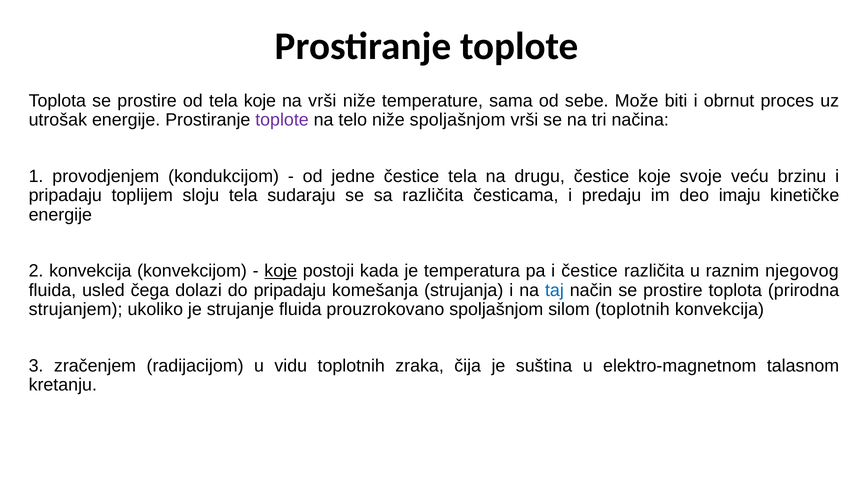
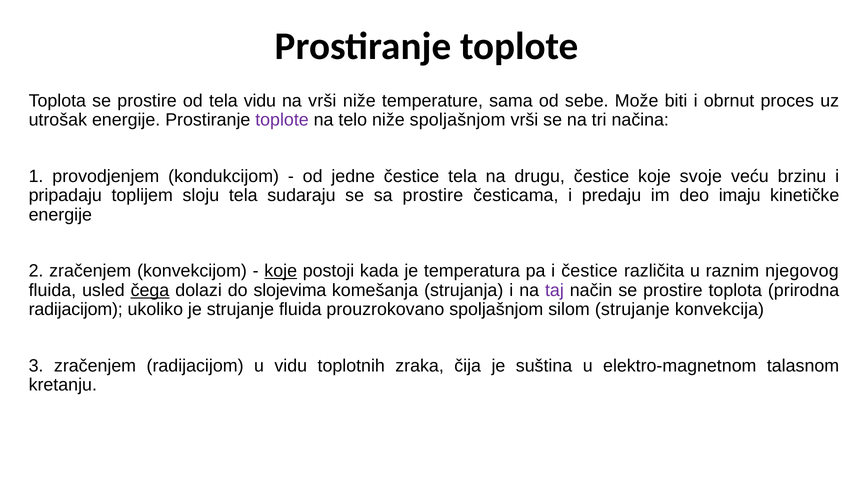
tela koje: koje -> vidu (260, 101)
sa različita: različita -> prostire (433, 196)
2 konvekcija: konvekcija -> zračenjem (90, 271)
čega underline: none -> present (150, 290)
do pripadaju: pripadaju -> slojevima (290, 290)
taj colour: blue -> purple (554, 290)
strujanjem: strujanjem -> radijacijom (76, 310)
silom toplotnih: toplotnih -> strujanje (632, 310)
